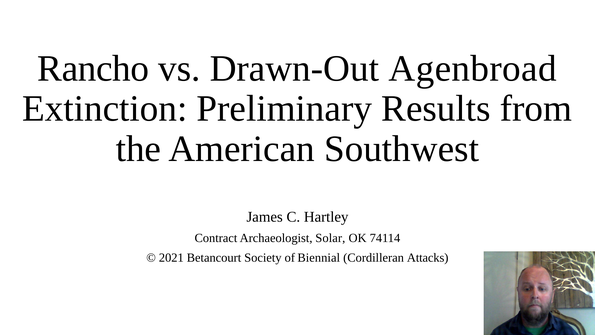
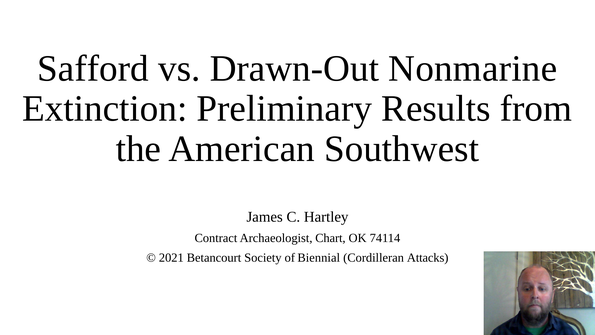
Rancho: Rancho -> Safford (93, 68)
Agenbroad: Agenbroad -> Nonmarine (473, 68)
Solar: Solar -> Chart (330, 238)
